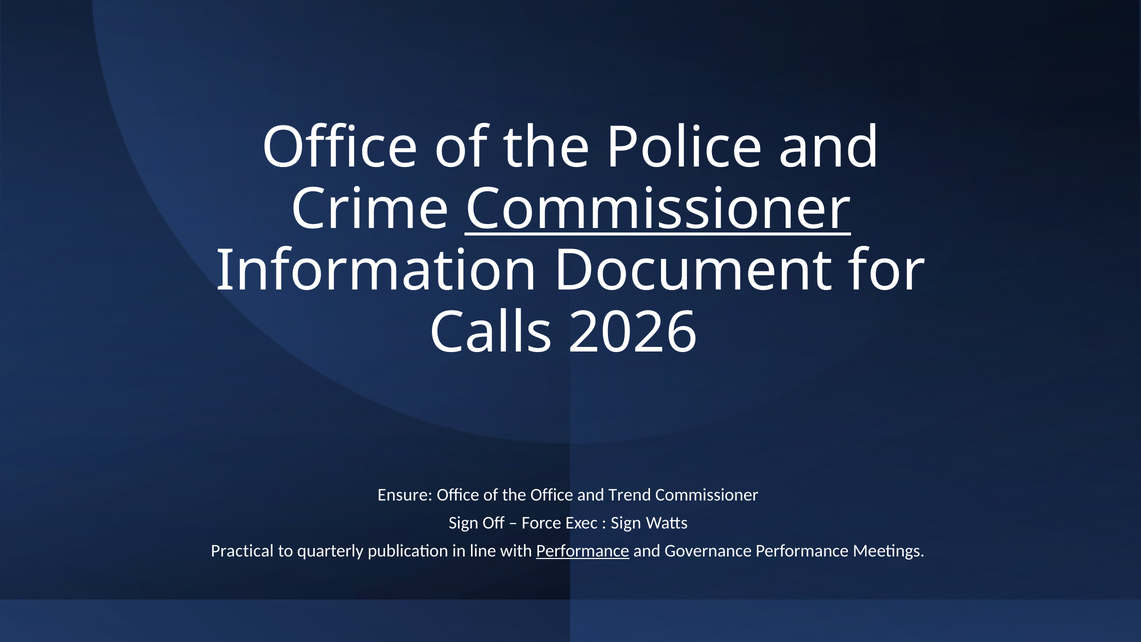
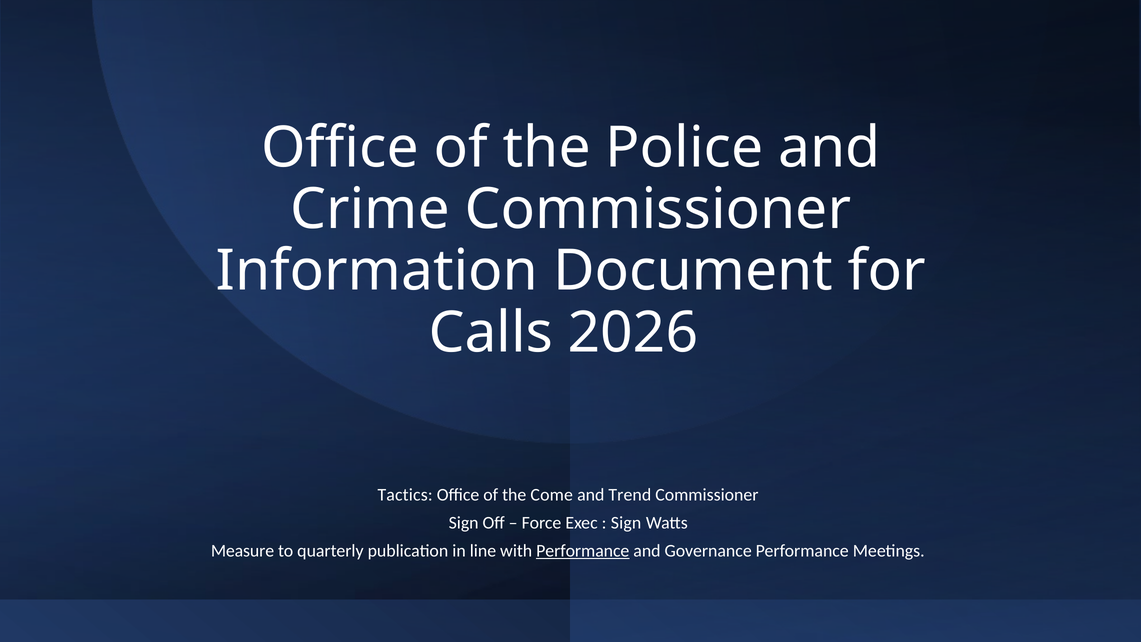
Commissioner underline: present -> none (658, 209)
Ensure: Ensure -> Tactics (405, 495)
the Office: Office -> Come (552, 495)
Practical: Practical -> Measure (243, 551)
